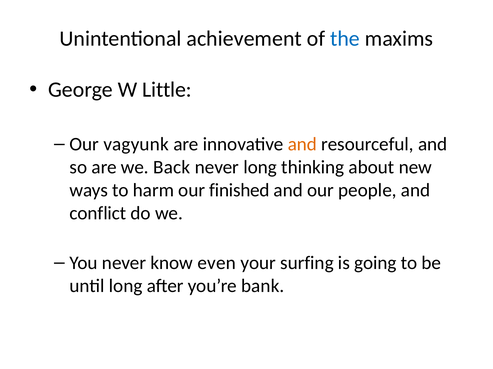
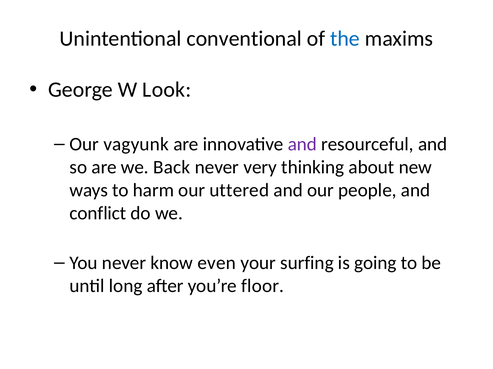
achievement: achievement -> conventional (244, 39)
Little: Little -> Look (167, 90)
and colour: orange -> purple (302, 144)
never long: long -> very (260, 167)
finished: finished -> uttered (239, 190)
bank: bank -> floor (263, 286)
